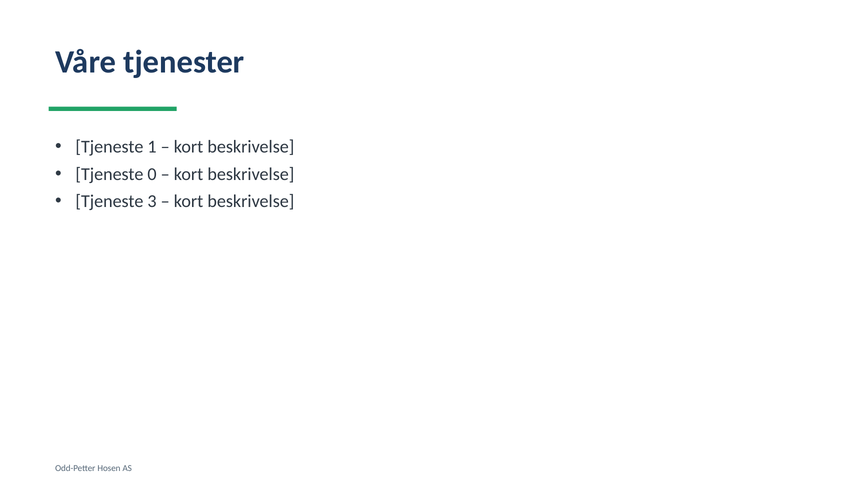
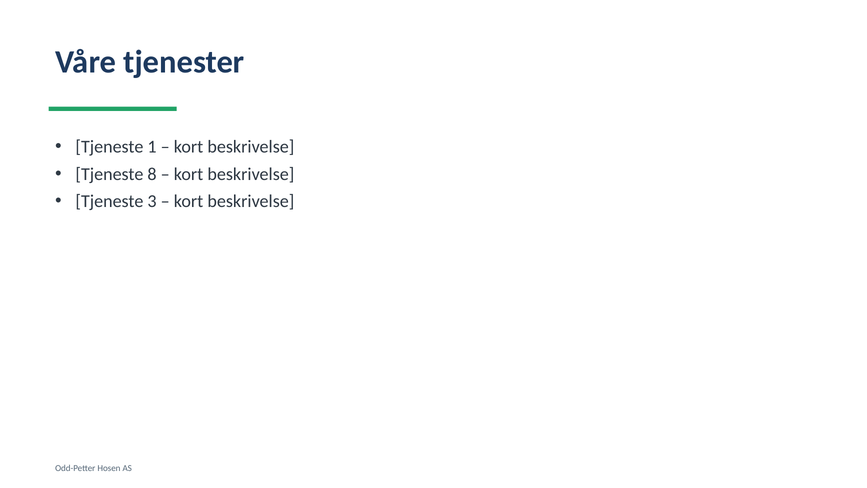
0: 0 -> 8 (152, 174)
